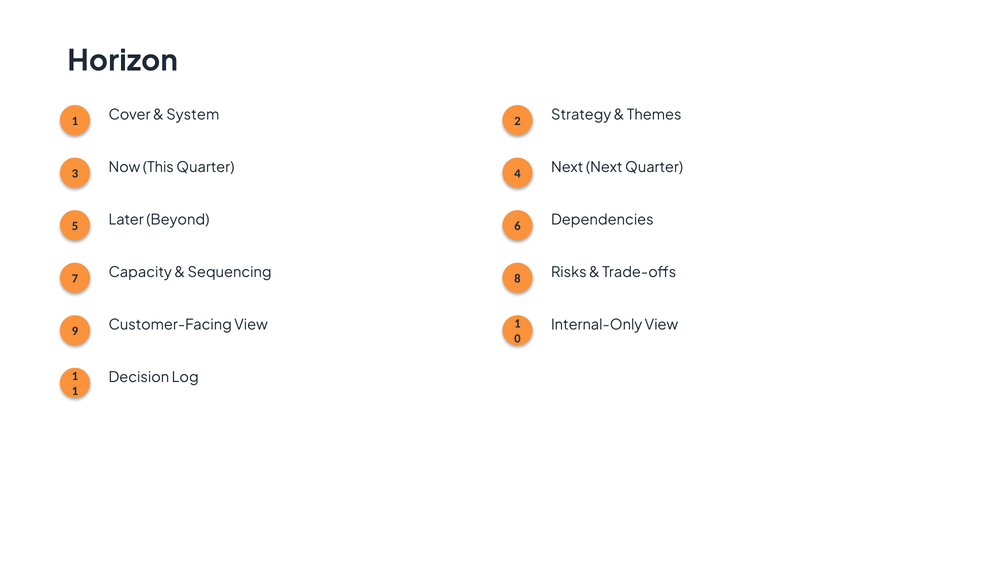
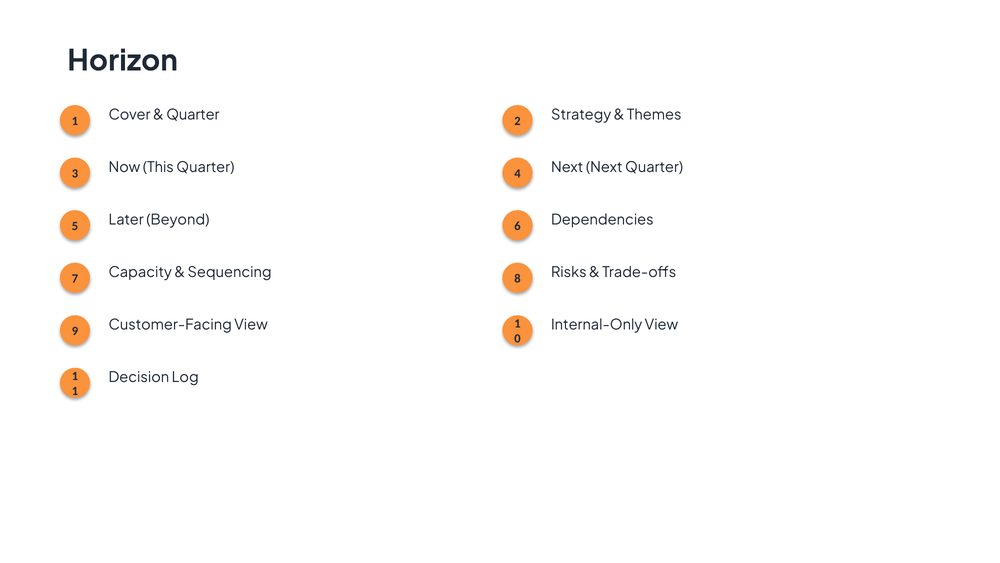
System: System -> Quarter (193, 115)
